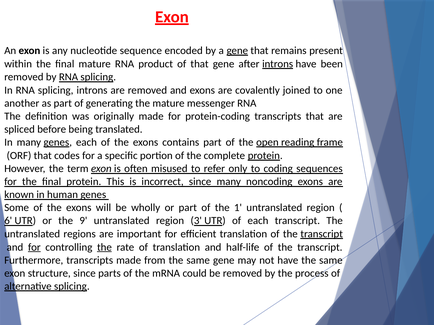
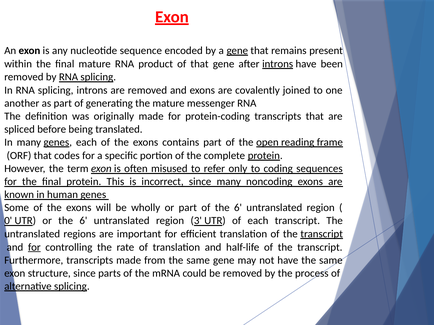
of the 1: 1 -> 6 (238, 208)
6: 6 -> 0 (8, 221)
or the 9: 9 -> 6 (83, 221)
the underline: present -> none (104, 247)
